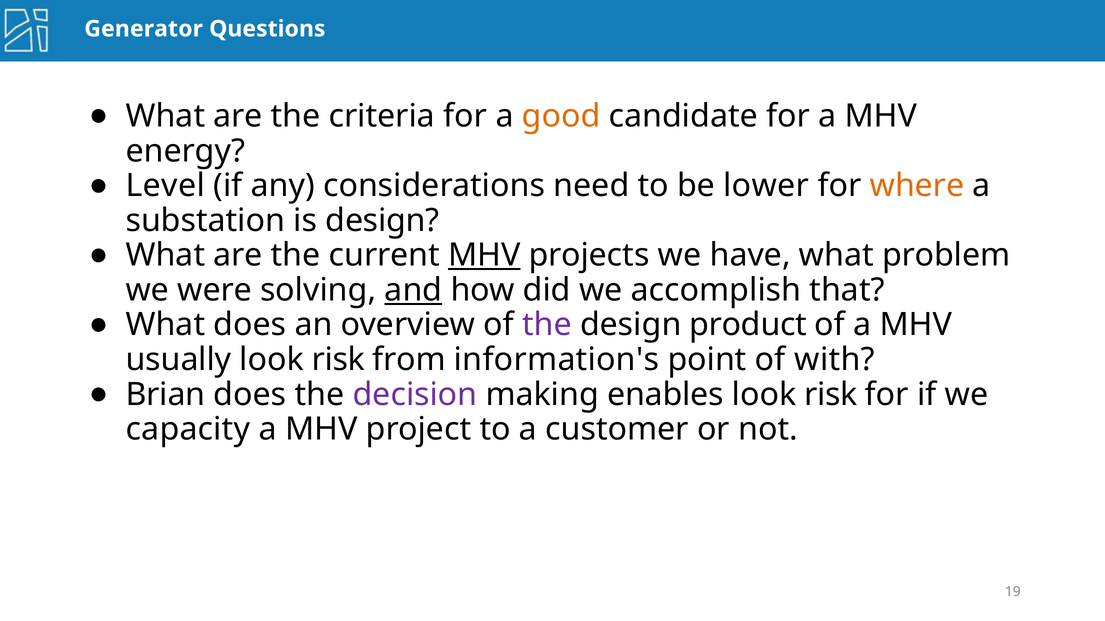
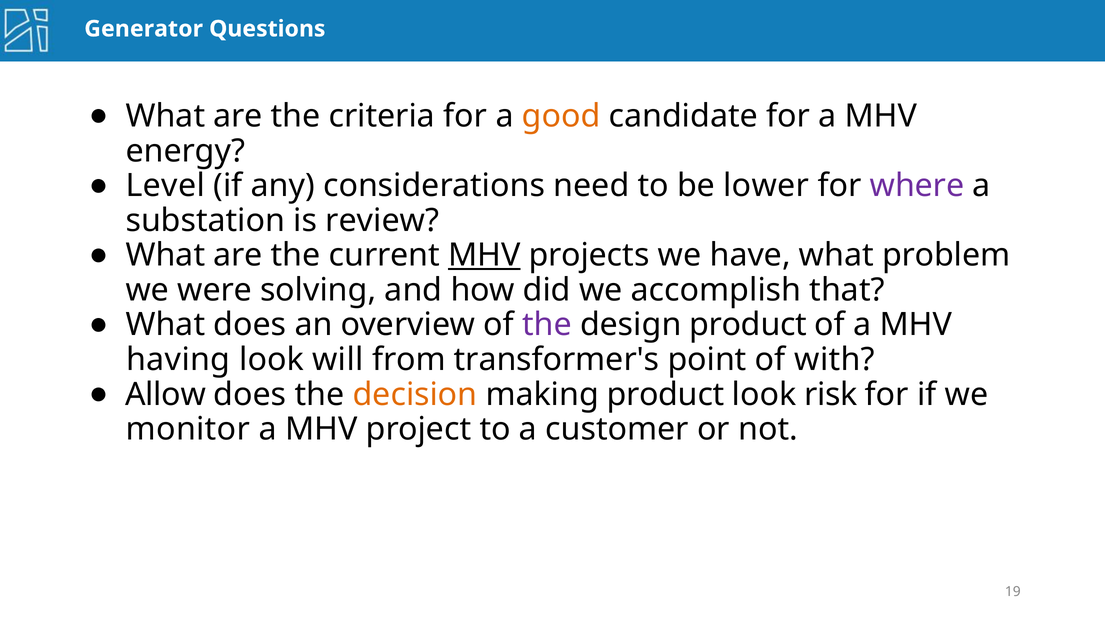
where colour: orange -> purple (917, 186)
is design: design -> review (382, 221)
and underline: present -> none (413, 290)
usually: usually -> having (178, 360)
risk: risk -> will (338, 360)
information's: information's -> transformer's (557, 360)
Brian: Brian -> Allow (166, 395)
decision colour: purple -> orange (415, 395)
making enables: enables -> product (666, 395)
capacity: capacity -> monitor (188, 430)
